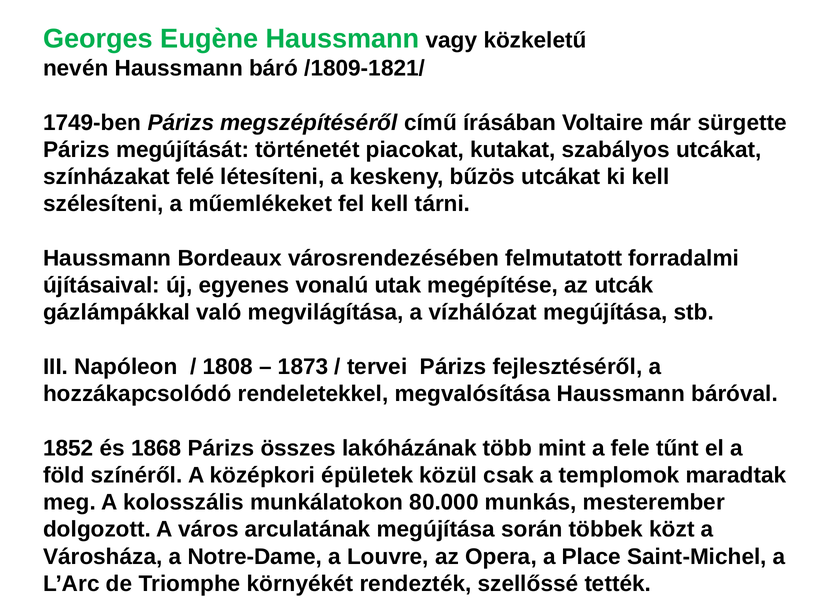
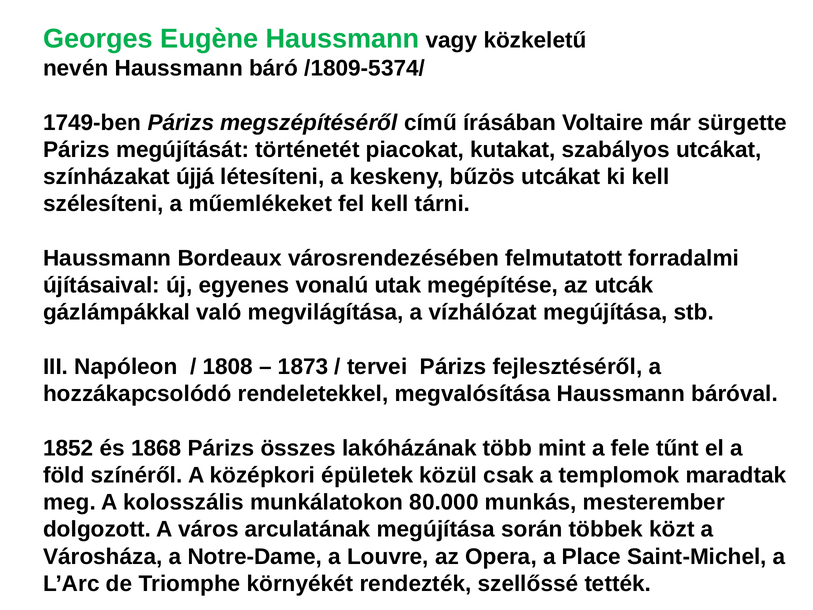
/1809-1821/: /1809-1821/ -> /1809-5374/ (365, 68)
felé: felé -> újjá (195, 177)
